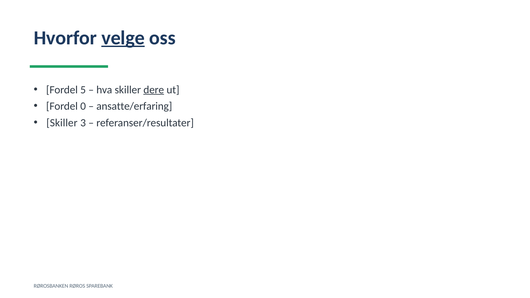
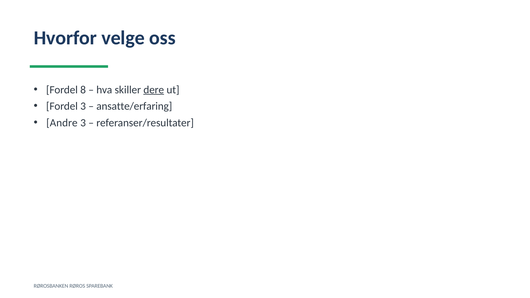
velge underline: present -> none (123, 38)
5: 5 -> 8 (83, 90)
Fordel 0: 0 -> 3 (83, 106)
Skiller: Skiller -> Andre (62, 123)
